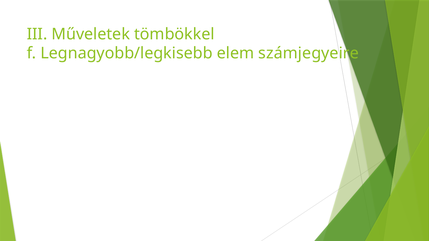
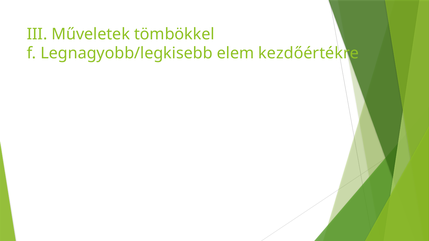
számjegyeire: számjegyeire -> kezdőértékre (309, 53)
